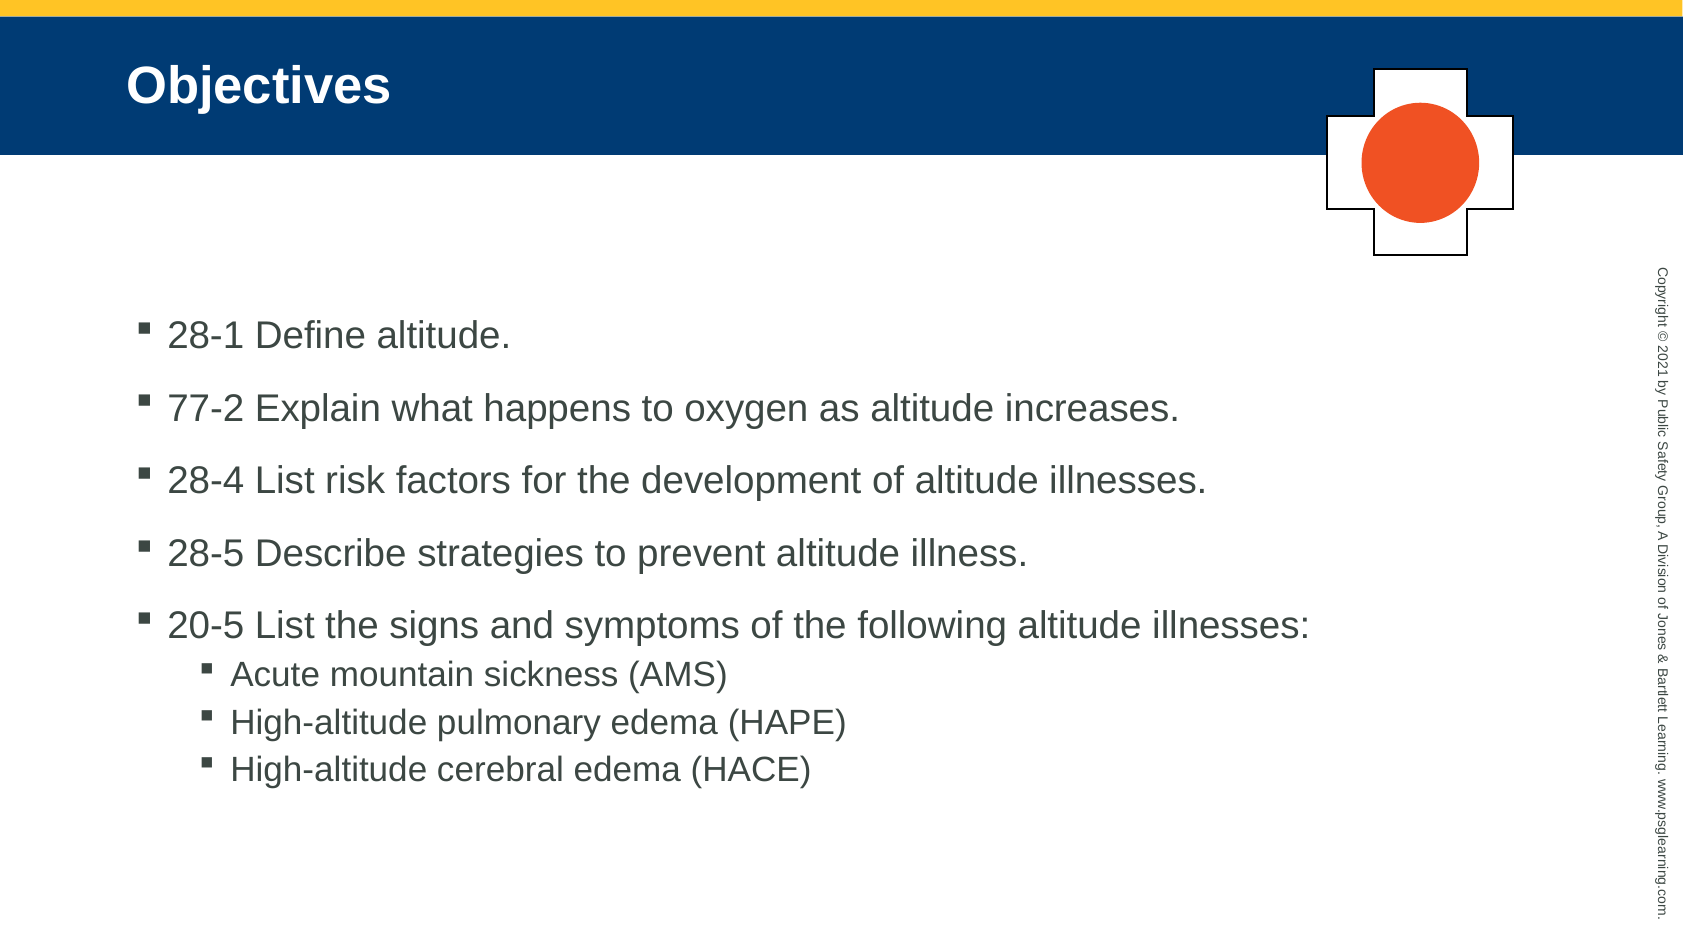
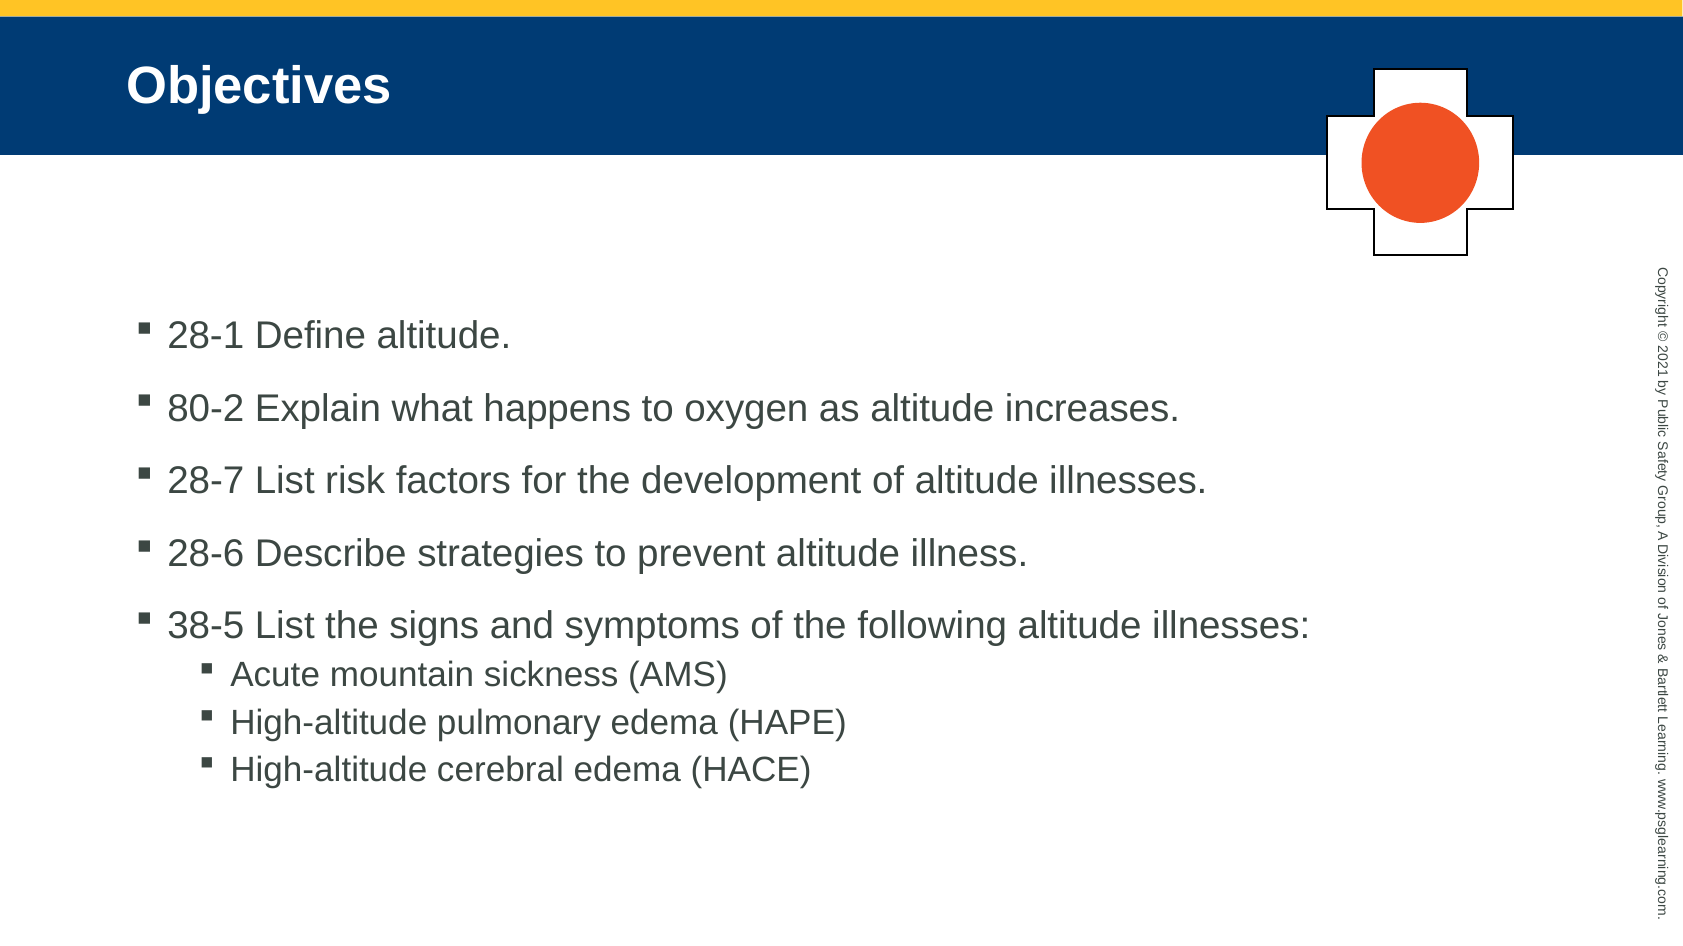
77-2: 77-2 -> 80-2 (206, 409)
28-4: 28-4 -> 28-7 (206, 481)
28-5: 28-5 -> 28-6 (206, 554)
20-5: 20-5 -> 38-5 (206, 627)
